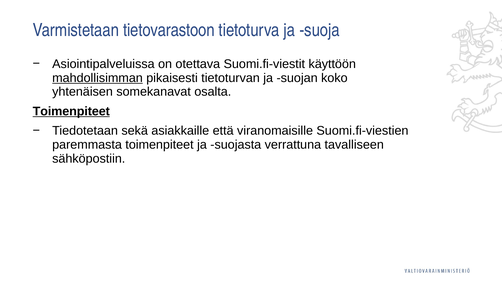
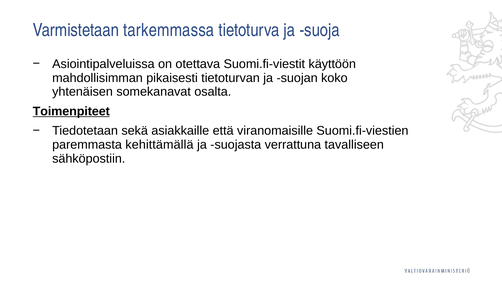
tietovarastoon: tietovarastoon -> tarkemmassa (169, 30)
mahdollisimman underline: present -> none (98, 78)
paremmasta toimenpiteet: toimenpiteet -> kehittämällä (159, 145)
